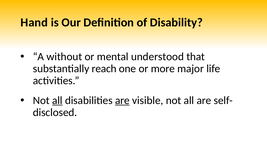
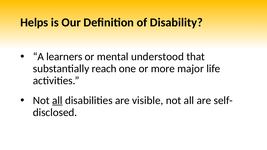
Hand: Hand -> Helps (34, 22)
without: without -> learners (64, 57)
are underline: present -> none (122, 100)
